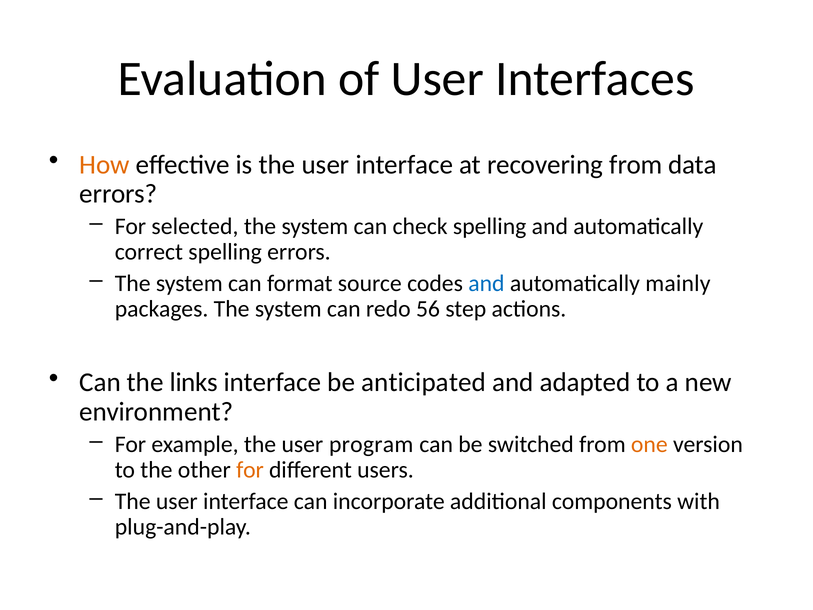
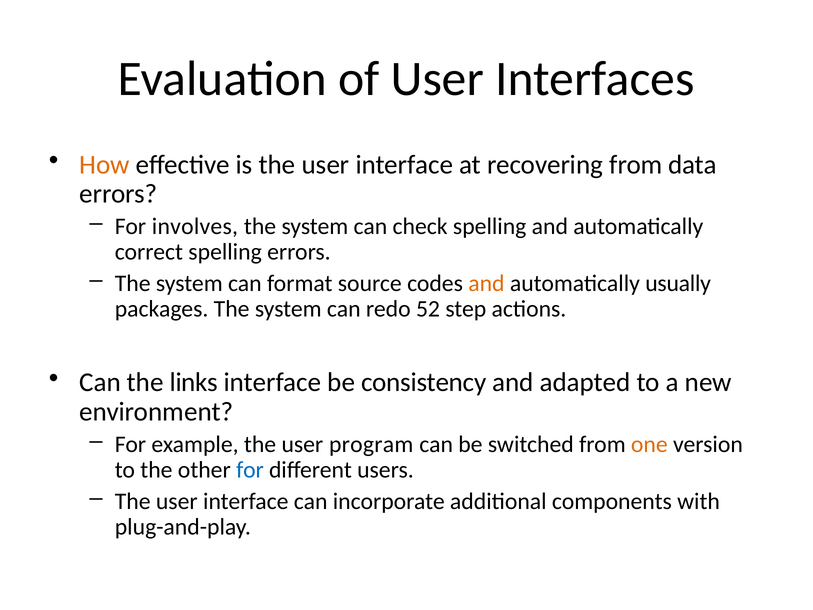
selected: selected -> involves (195, 226)
and colour: blue -> orange (486, 283)
mainly: mainly -> usually (678, 283)
56: 56 -> 52 (428, 309)
anticipated: anticipated -> consistency (424, 382)
for colour: orange -> blue (250, 470)
